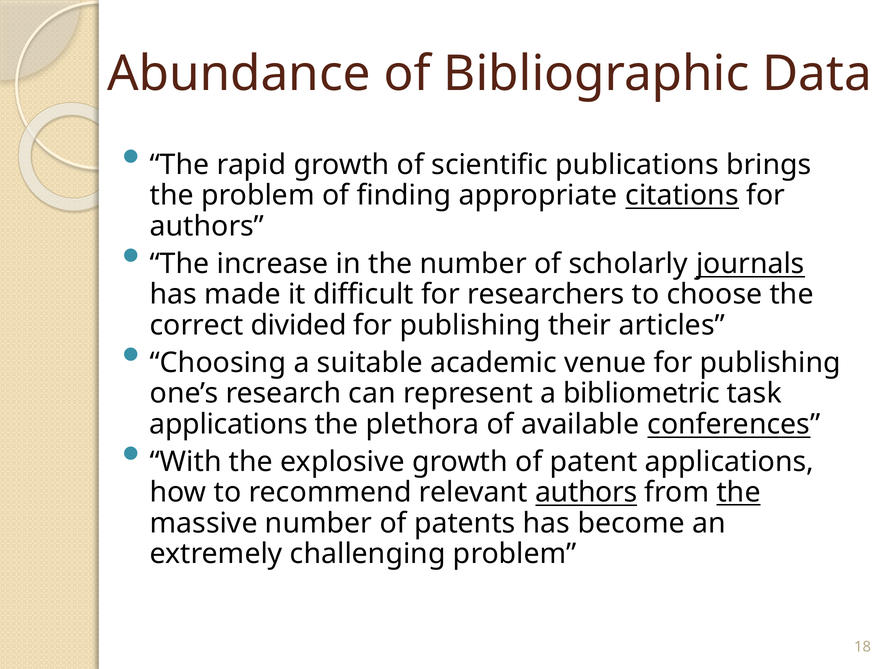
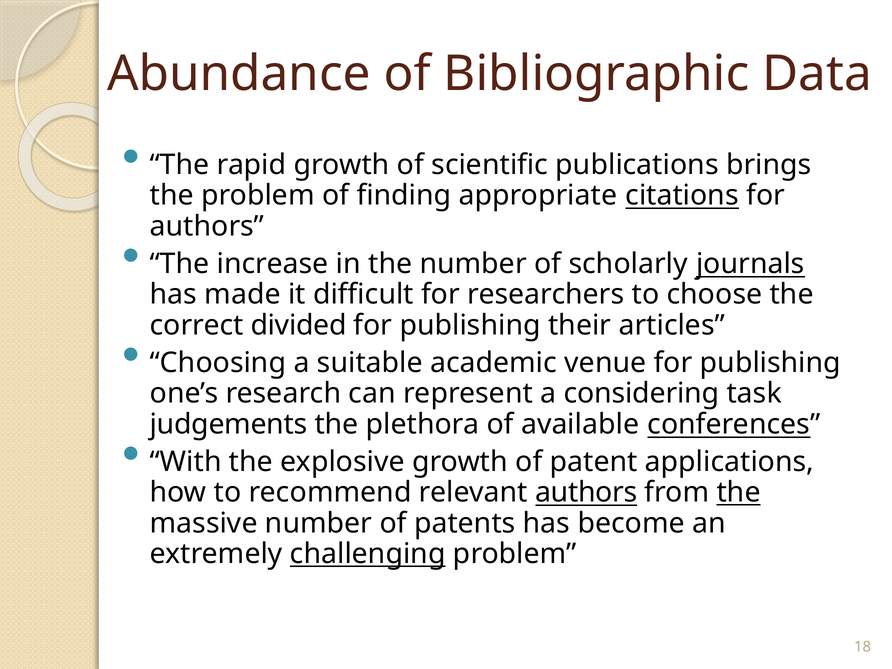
bibliometric: bibliometric -> considering (642, 393)
applications: applications -> judgements (229, 424)
challenging underline: none -> present (368, 554)
